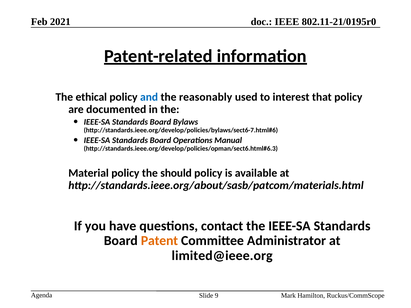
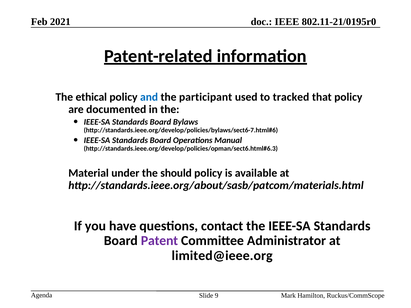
reasonably: reasonably -> participant (206, 97)
interest: interest -> tracked (291, 97)
Material policy: policy -> under (125, 173)
Patent colour: orange -> purple (159, 241)
